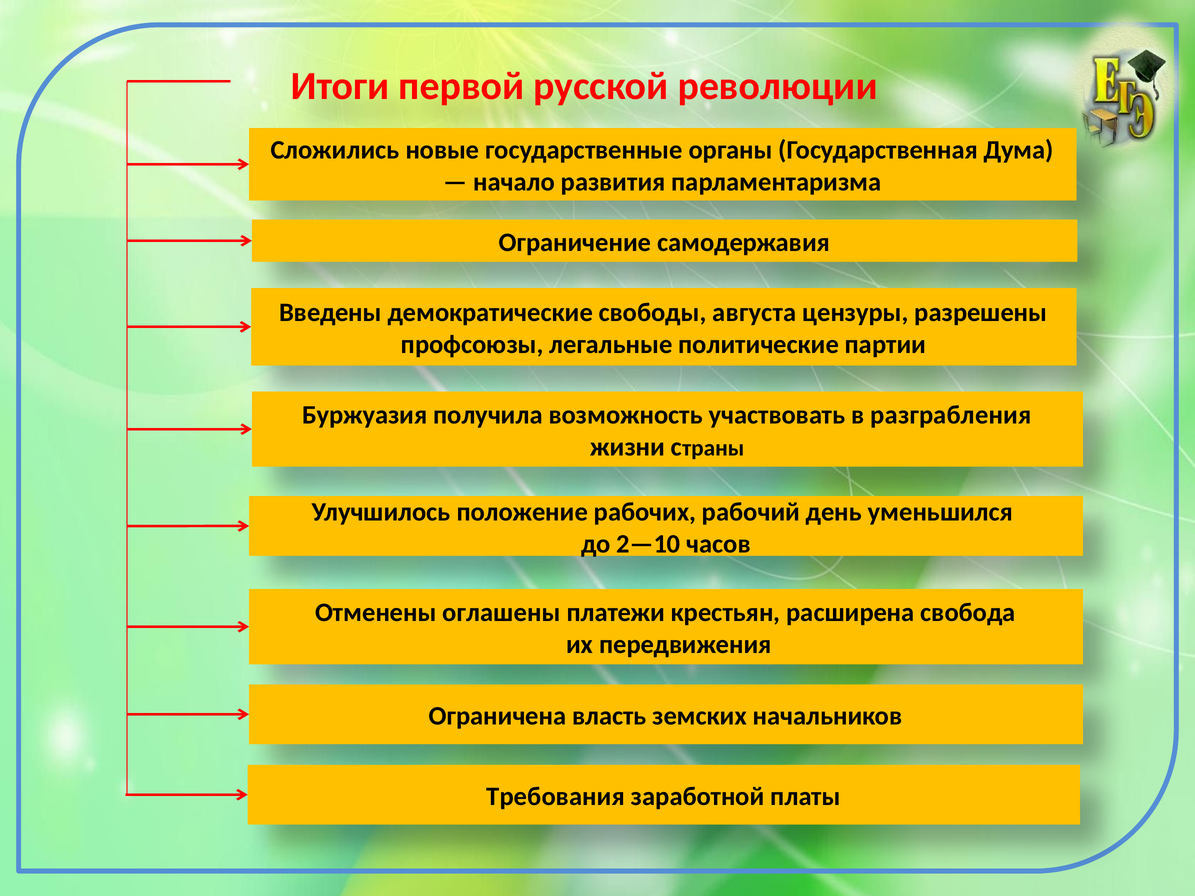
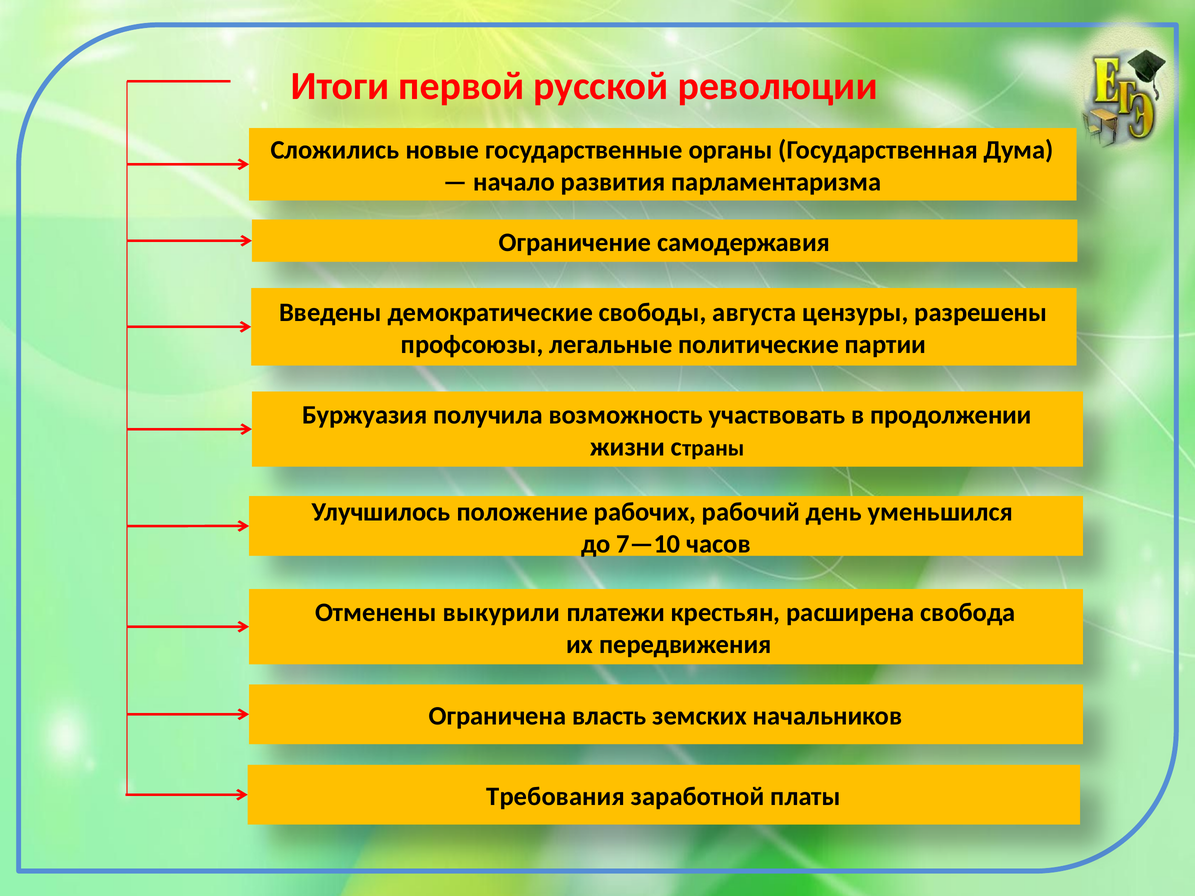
разграбления: разграбления -> продолжении (951, 415)
2—10: 2—10 -> 7—10 (648, 544)
оглашены: оглашены -> выкурили (501, 613)
